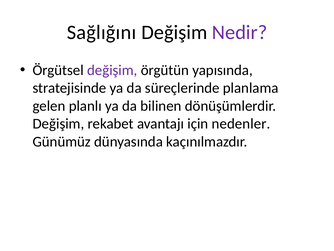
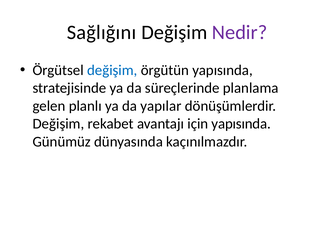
değişim colour: purple -> blue (112, 70)
bilinen: bilinen -> yapılar (161, 106)
için nedenler: nedenler -> yapısında (241, 124)
